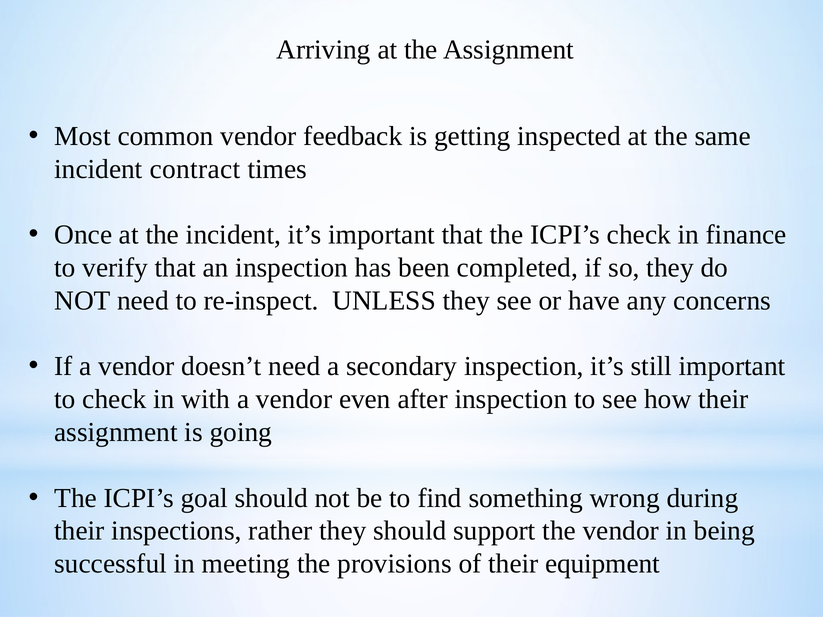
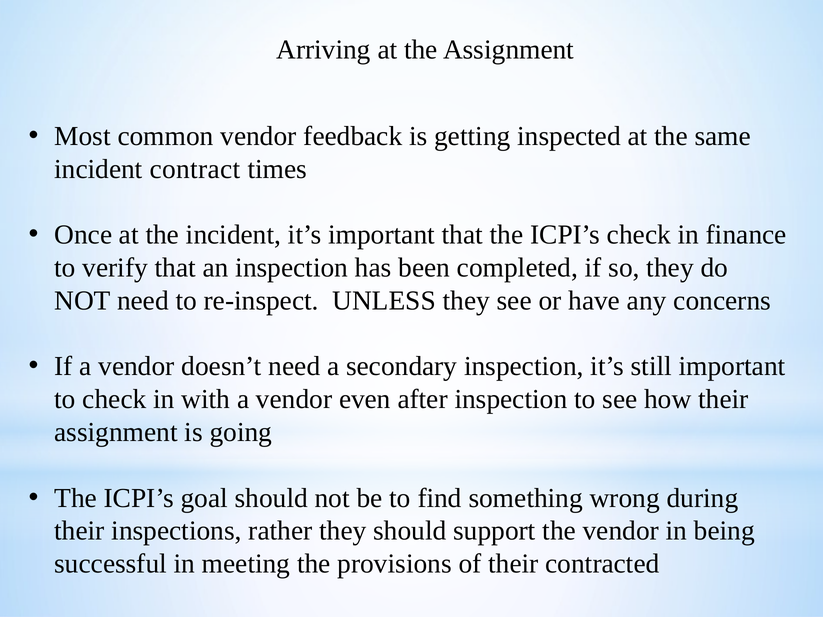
equipment: equipment -> contracted (602, 564)
